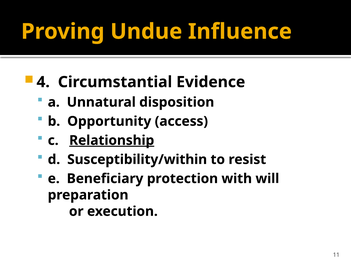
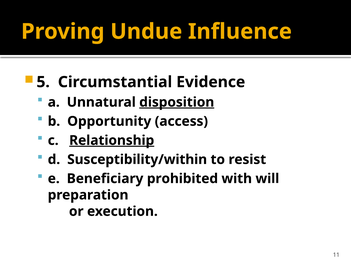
4: 4 -> 5 (43, 82)
disposition underline: none -> present (177, 102)
protection: protection -> prohibited (182, 179)
